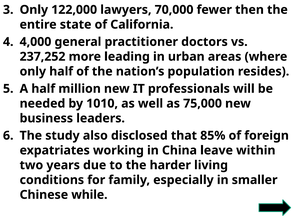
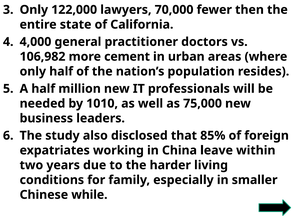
237,252: 237,252 -> 106,982 (43, 57)
leading: leading -> cement (127, 57)
